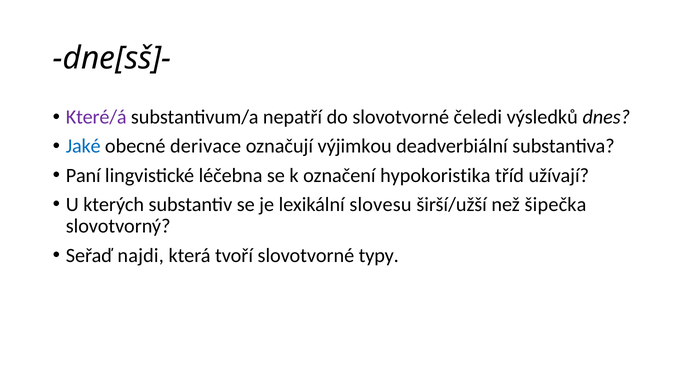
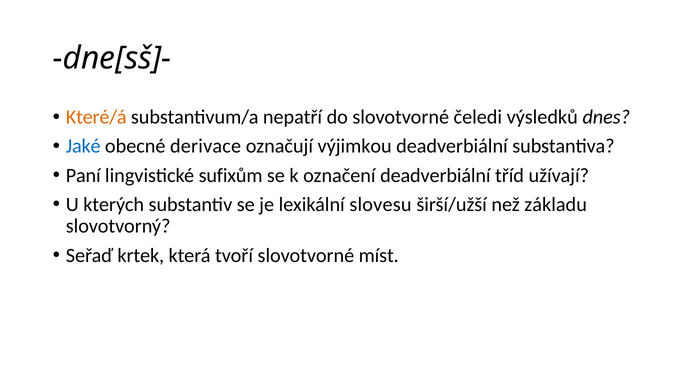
Které/á colour: purple -> orange (96, 117)
léčebna: léčebna -> sufixům (231, 175)
označení hypokoristika: hypokoristika -> deadverbiální (435, 175)
šipečka: šipečka -> základu (556, 204)
najdi: najdi -> krtek (141, 255)
typy: typy -> míst (379, 255)
